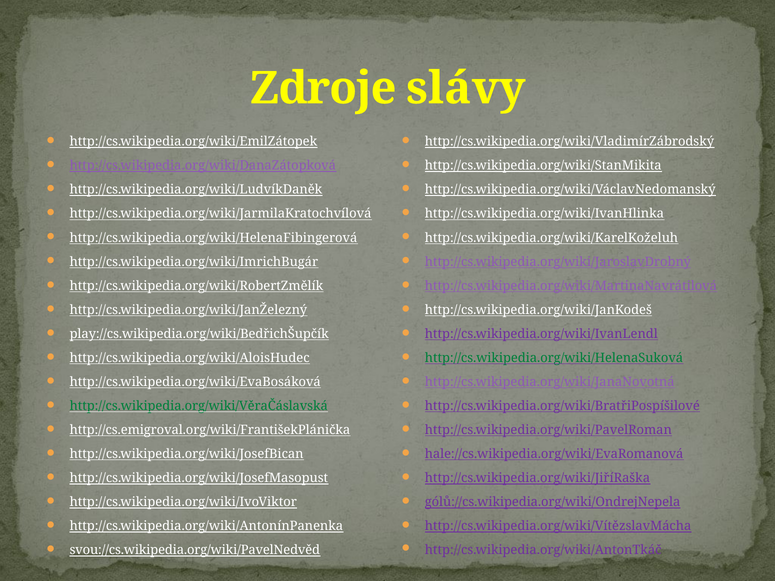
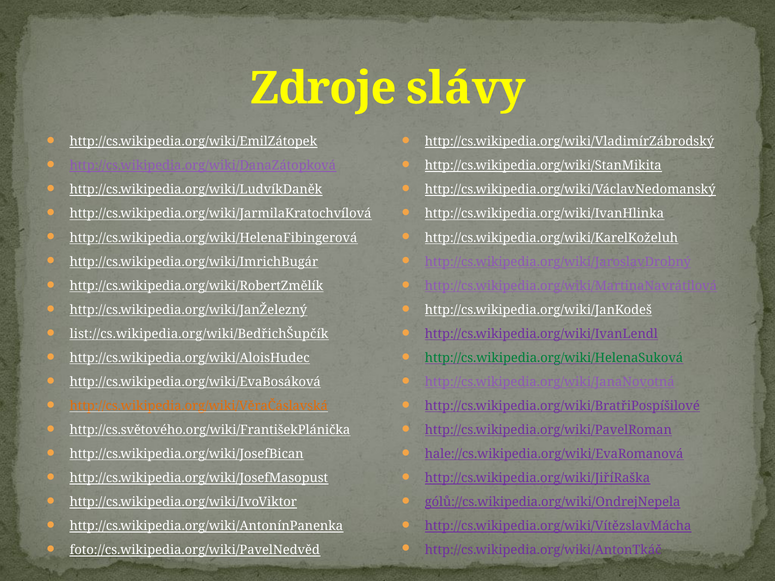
play://cs.wikipedia.org/wiki/BedřichŠupčík: play://cs.wikipedia.org/wiki/BedřichŠupčík -> list://cs.wikipedia.org/wiki/BedřichŠupčík (199, 334)
http://cs.wikipedia.org/wiki/VěraČáslavská colour: green -> orange (199, 406)
http://cs.emigroval.org/wiki/FrantišekPlánička: http://cs.emigroval.org/wiki/FrantišekPlánička -> http://cs.světového.org/wiki/FrantišekPlánička (210, 430)
svou://cs.wikipedia.org/wiki/PavelNedvěd: svou://cs.wikipedia.org/wiki/PavelNedvěd -> foto://cs.wikipedia.org/wiki/PavelNedvěd (195, 550)
